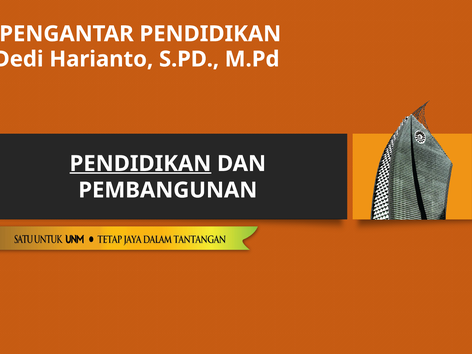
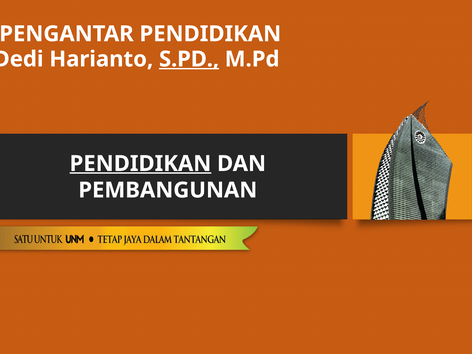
S.PD underline: none -> present (189, 59)
